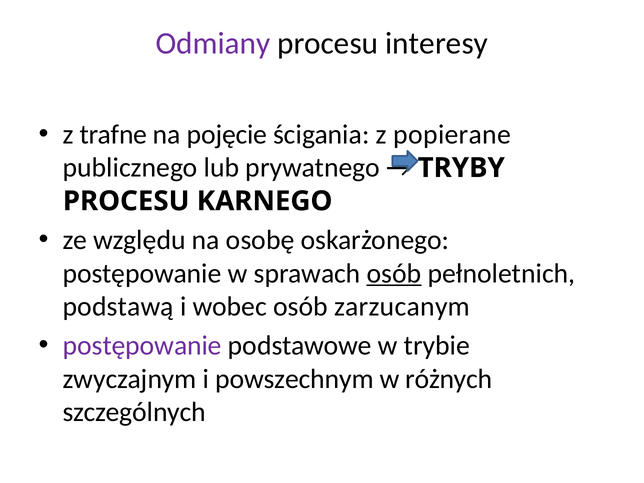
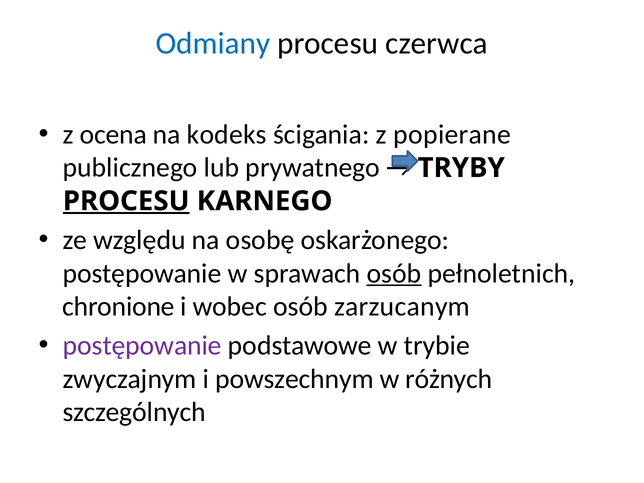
Odmiany colour: purple -> blue (213, 44)
interesy: interesy -> czerwca (437, 44)
trafne: trafne -> ocena (113, 135)
pojęcie: pojęcie -> kodeks (227, 135)
PROCESU underline: none -> present (126, 201)
podstawą: podstawą -> chronione (118, 307)
